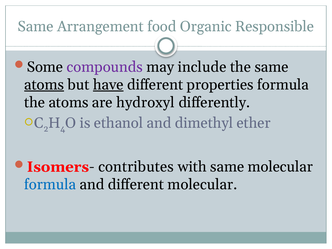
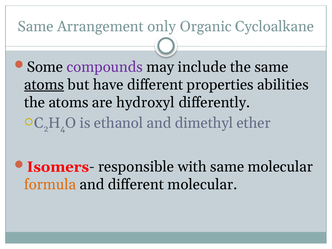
food: food -> only (162, 26)
Responsible: Responsible -> Cycloalkane (274, 26)
have underline: present -> none (108, 85)
properties formula: formula -> abilities (283, 85)
contributes: contributes -> responsible (136, 167)
formula colour: blue -> orange (50, 185)
